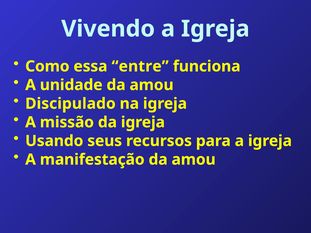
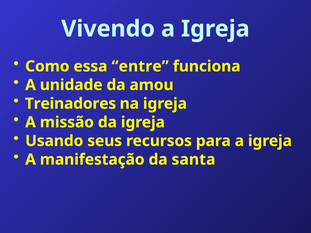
Discipulado: Discipulado -> Treinadores (71, 104)
manifestação da amou: amou -> santa (193, 160)
